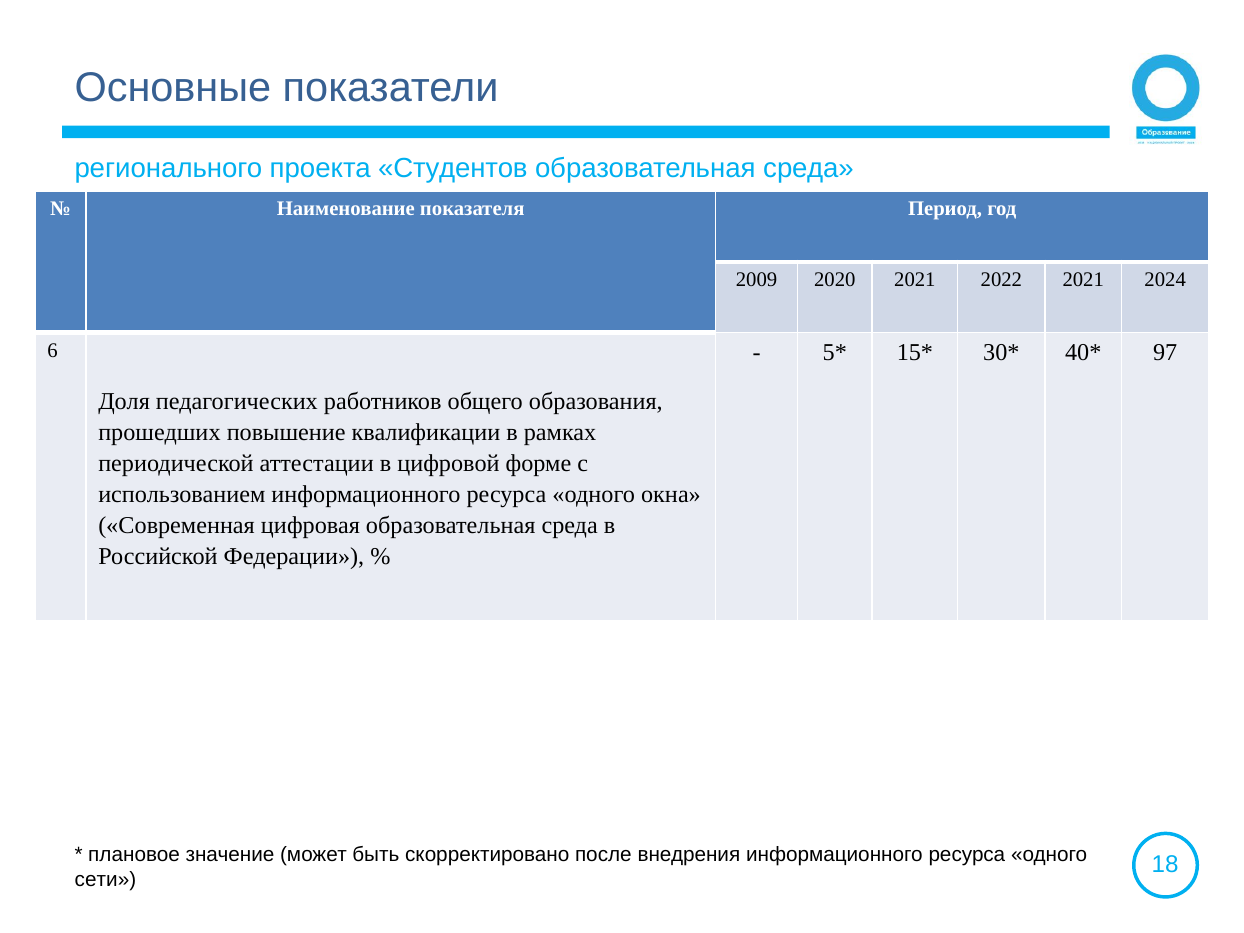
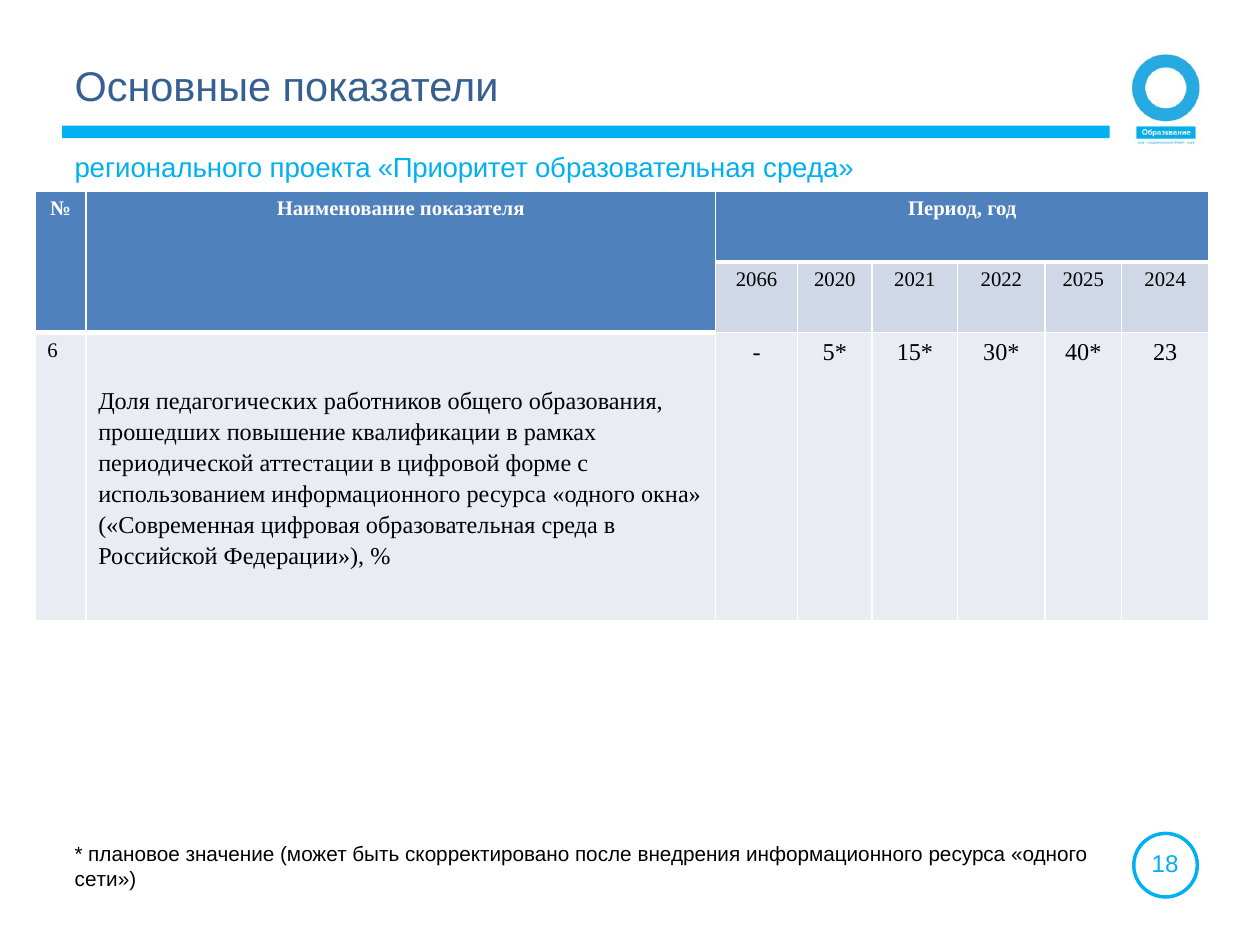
Студентов: Студентов -> Приоритет (453, 168)
2009: 2009 -> 2066 (757, 280)
2022 2021: 2021 -> 2025 (1083, 280)
97: 97 -> 23 (1165, 353)
